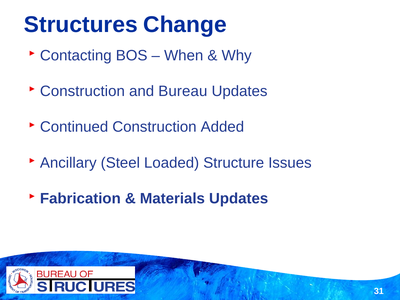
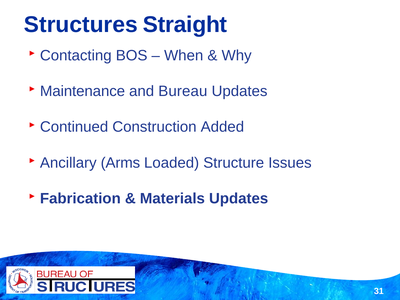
Change: Change -> Straight (185, 25)
Construction: Construction -> Maintenance (82, 91)
Steel: Steel -> Arms (120, 163)
